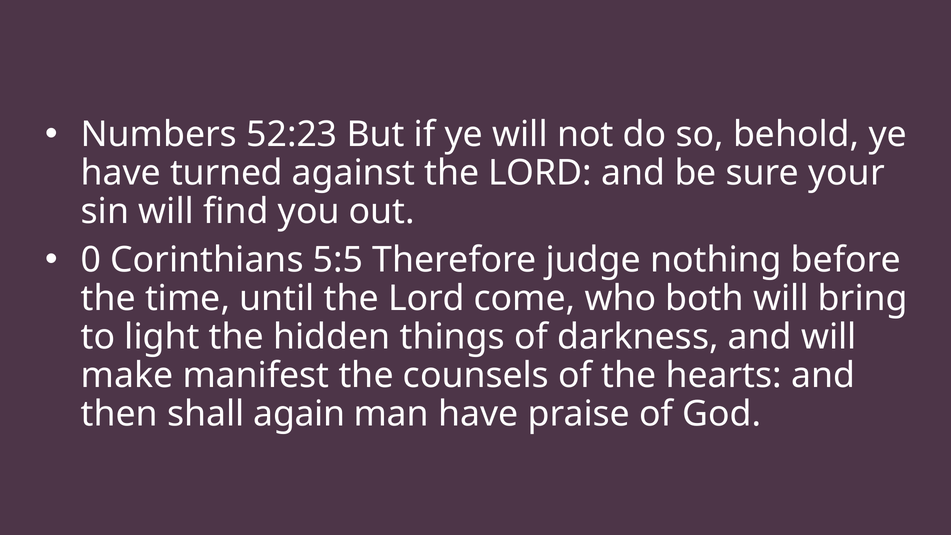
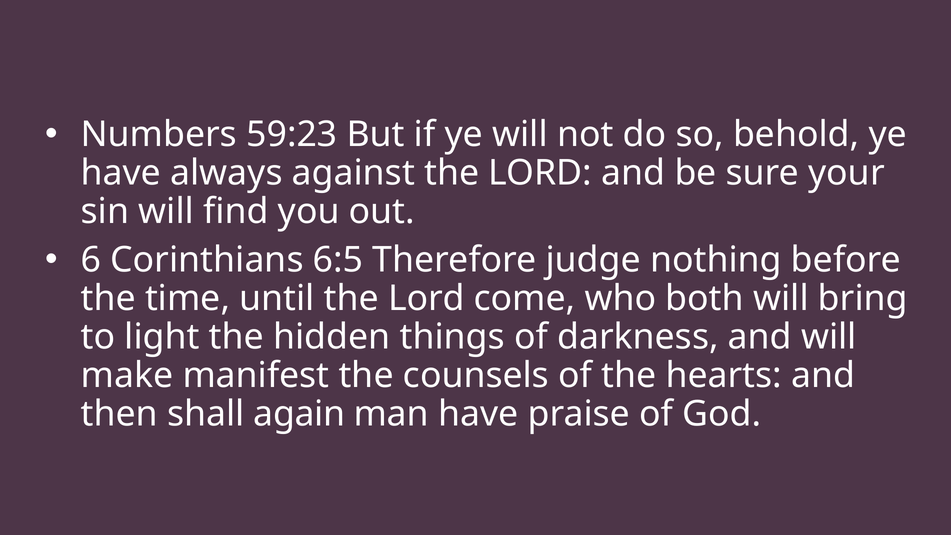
52:23: 52:23 -> 59:23 (292, 134)
turned: turned -> always (226, 173)
0: 0 -> 6 (91, 260)
5:5: 5:5 -> 6:5 (338, 260)
